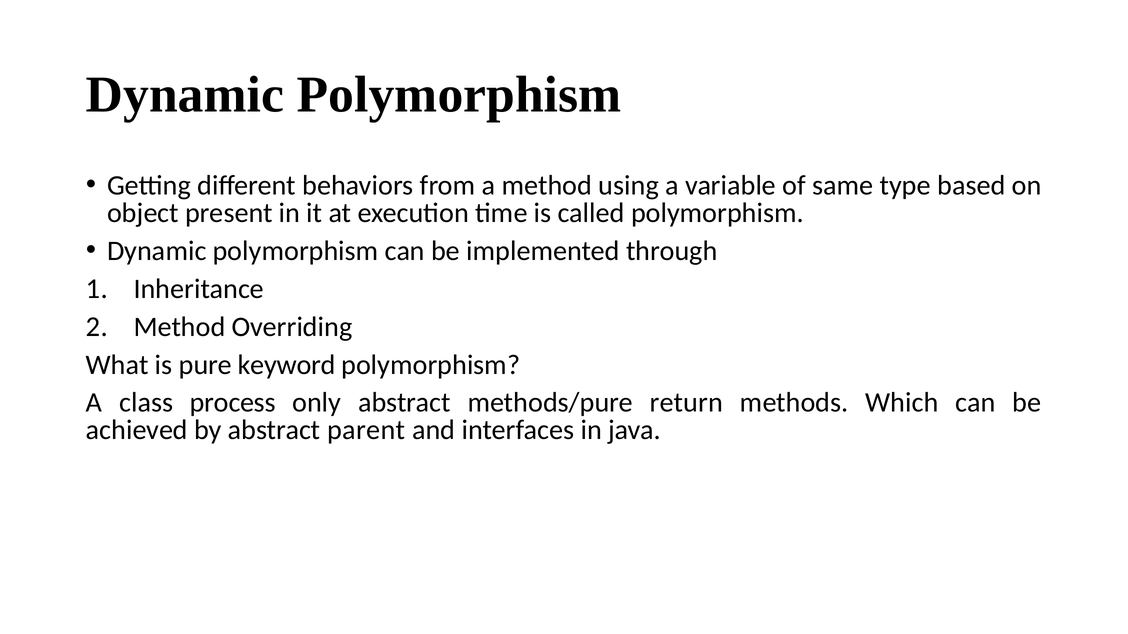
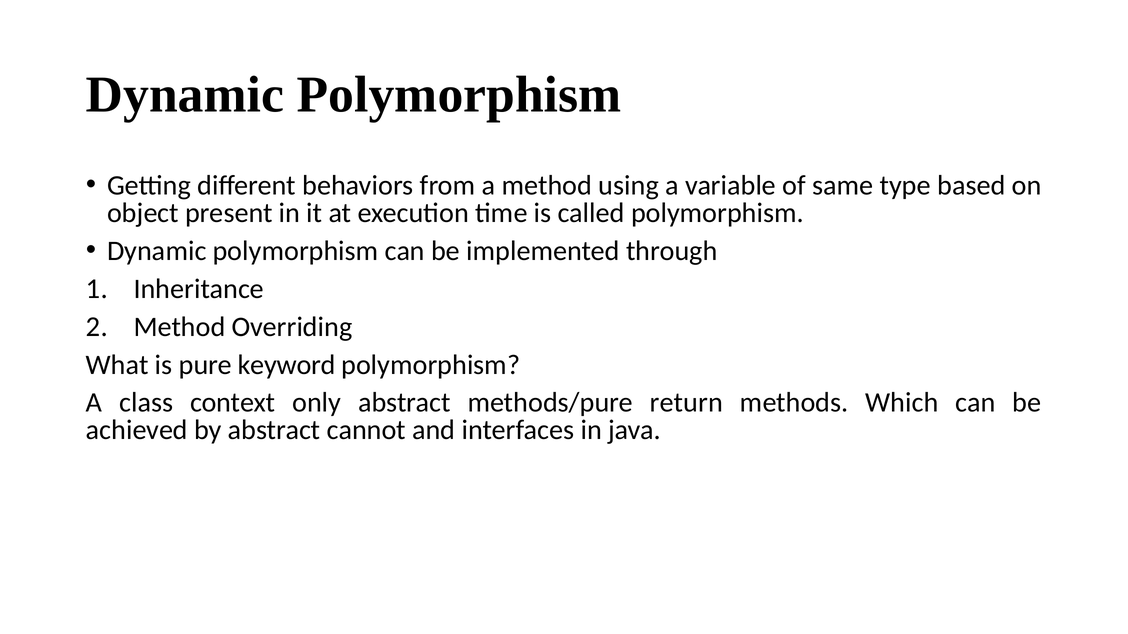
process: process -> context (233, 403)
parent: parent -> cannot (366, 430)
